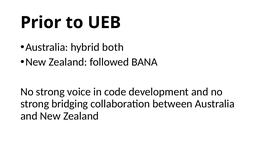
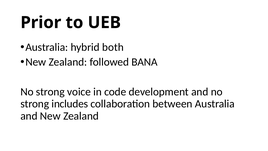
bridging: bridging -> includes (70, 104)
